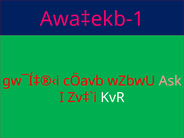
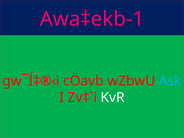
Ask colour: pink -> light blue (170, 81)
